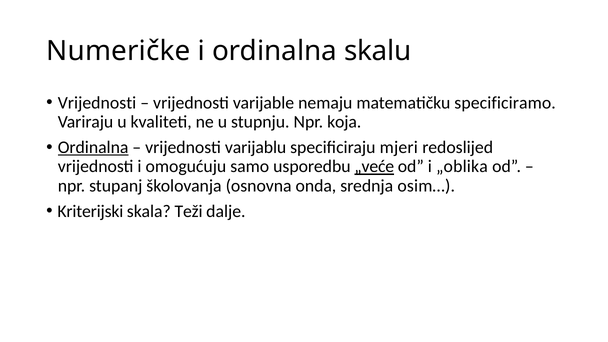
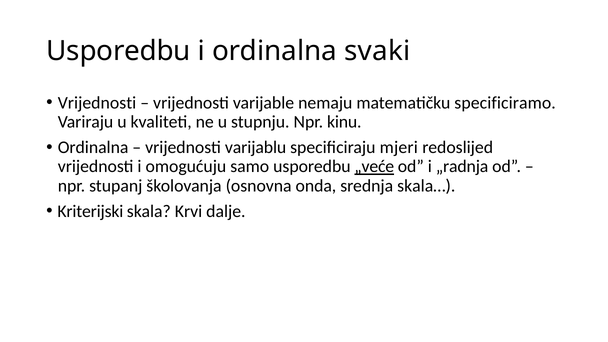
Numeričke: Numeričke -> Usporedbu (119, 51)
skalu: skalu -> svaki (378, 51)
koja: koja -> kinu (344, 122)
Ordinalna underline: present -> none (93, 147)
„oblika: „oblika -> „radnja (462, 167)
osim…: osim… -> skala… (426, 186)
Teži: Teži -> Krvi (189, 211)
